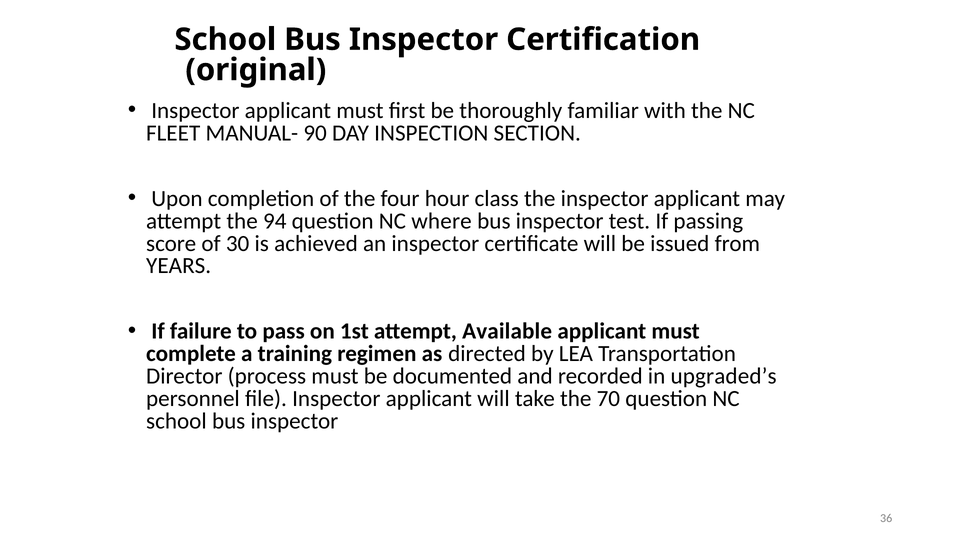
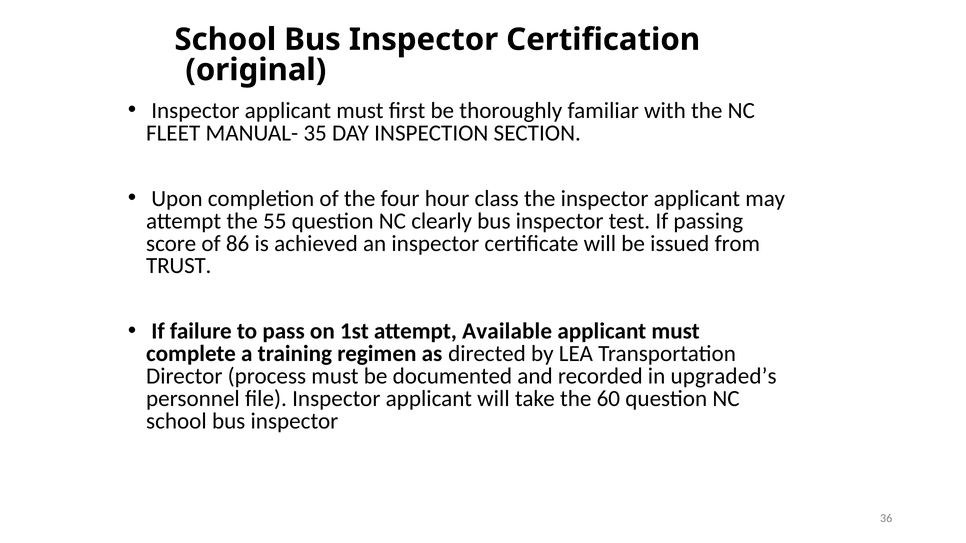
90: 90 -> 35 (315, 133)
94: 94 -> 55 (275, 221)
where: where -> clearly (442, 221)
30: 30 -> 86 (238, 244)
YEARS: YEARS -> TRUST (179, 266)
70: 70 -> 60 (608, 399)
